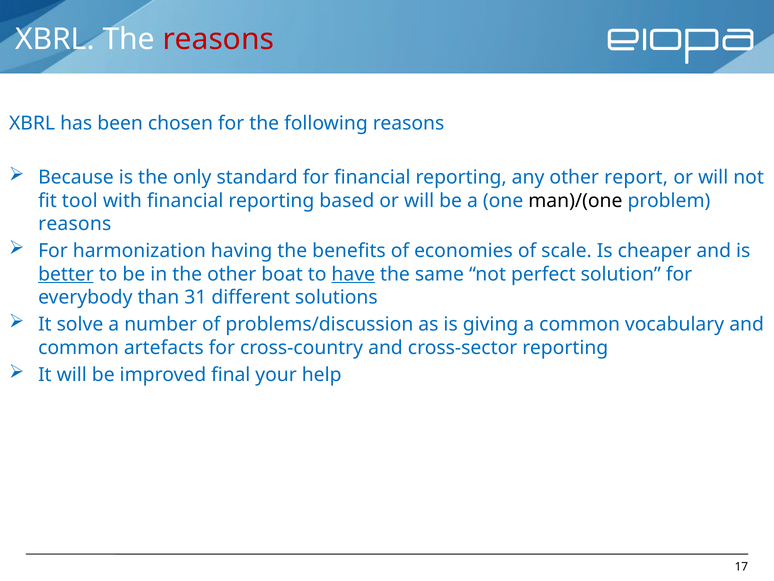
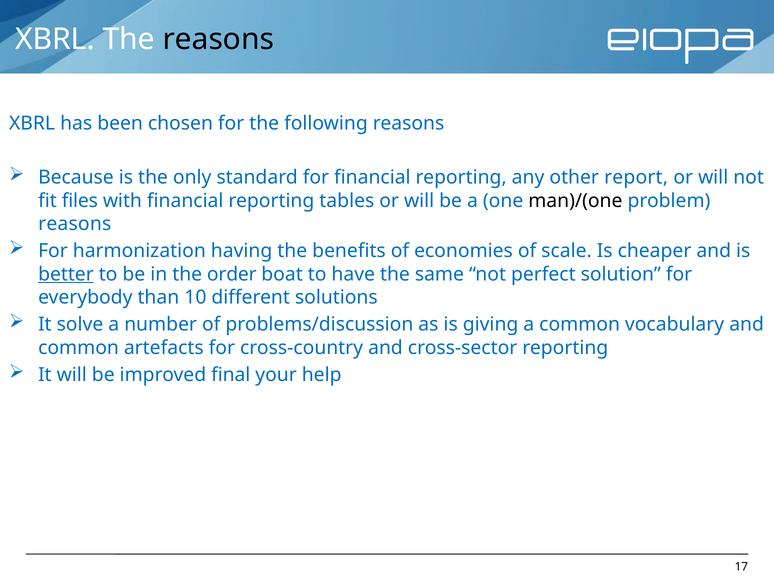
reasons colour: red -> black (218, 39)
tool: tool -> files (80, 200)
based: based -> tables (347, 200)
the other: other -> order (232, 274)
have underline: present -> none (353, 274)
31: 31 -> 10 (195, 297)
